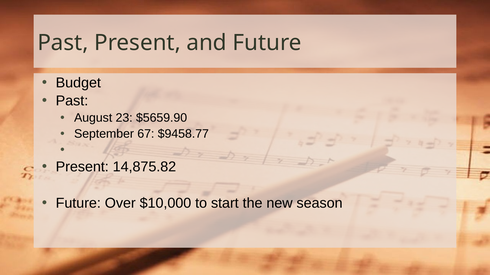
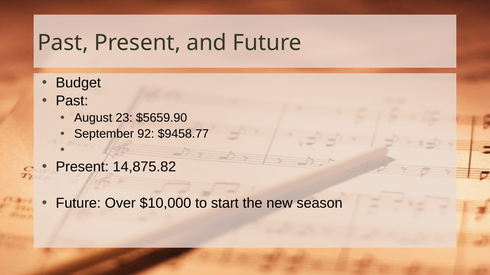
67: 67 -> 92 (146, 134)
